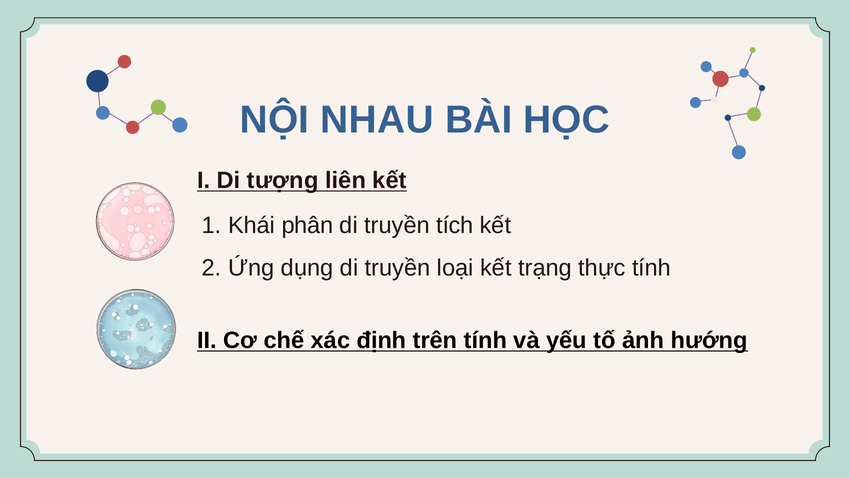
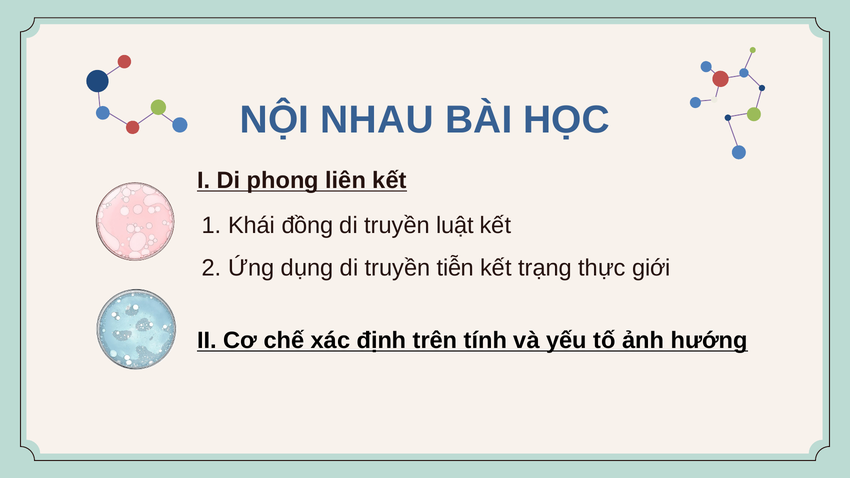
tượng: tượng -> phong (283, 181)
phân: phân -> đồng (307, 226)
tích: tích -> luật (455, 226)
loại: loại -> tiễn (455, 268)
thực tính: tính -> giới (651, 268)
